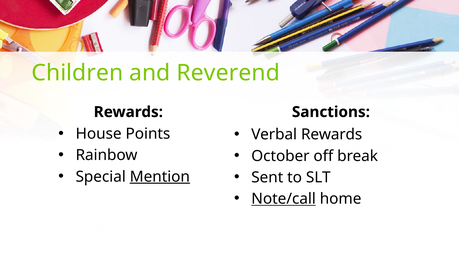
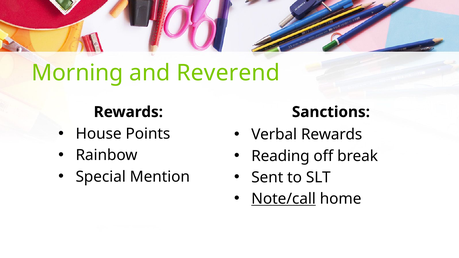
Children: Children -> Morning (77, 73)
October: October -> Reading (280, 156)
Mention underline: present -> none (160, 177)
